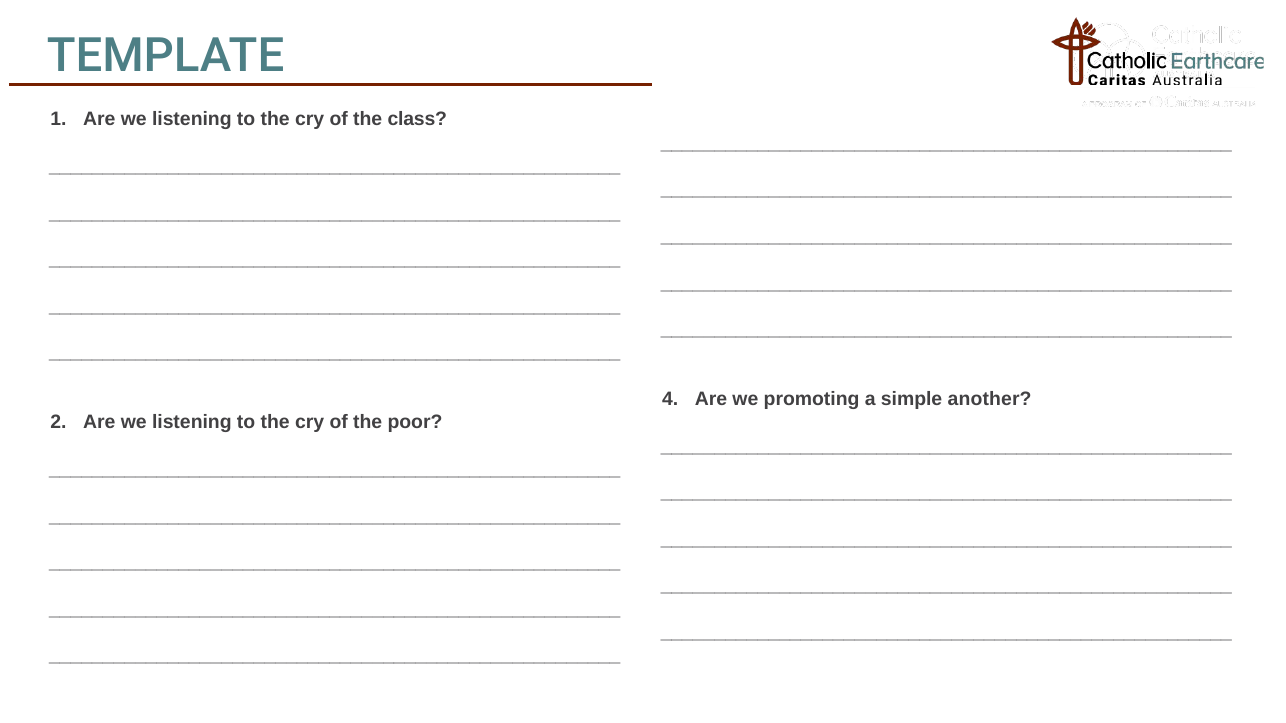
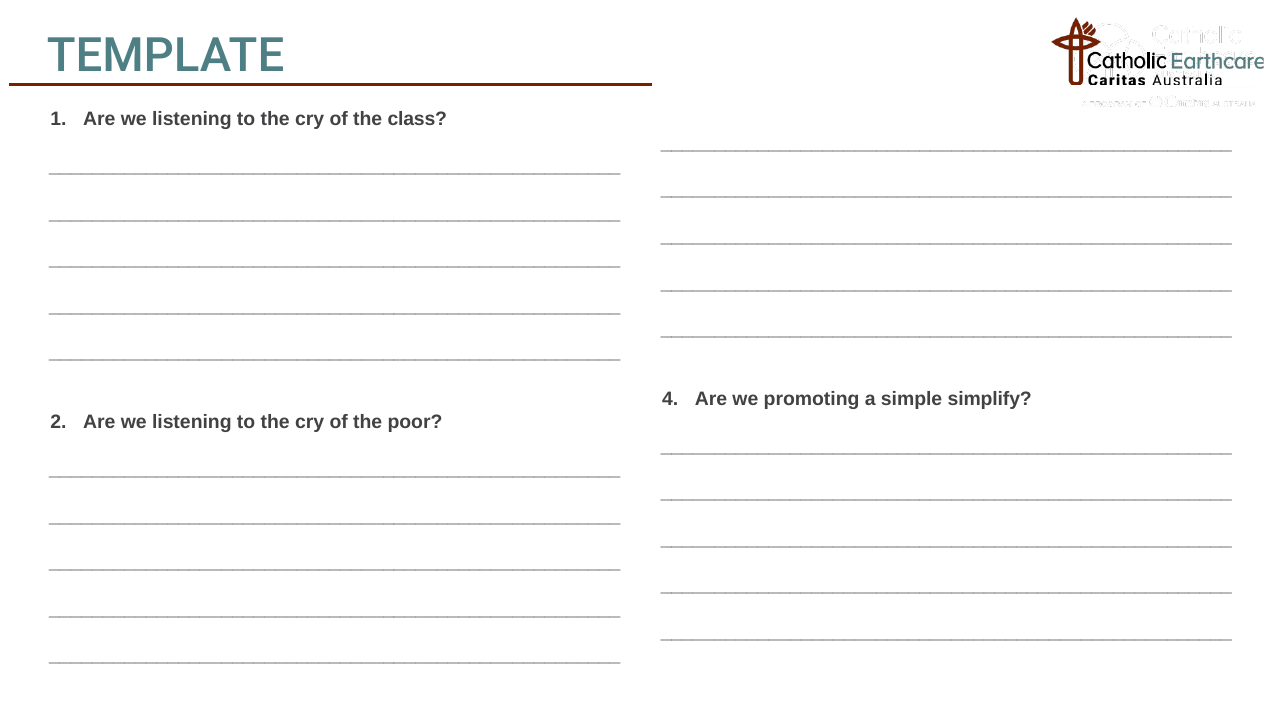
another: another -> simplify (990, 399)
